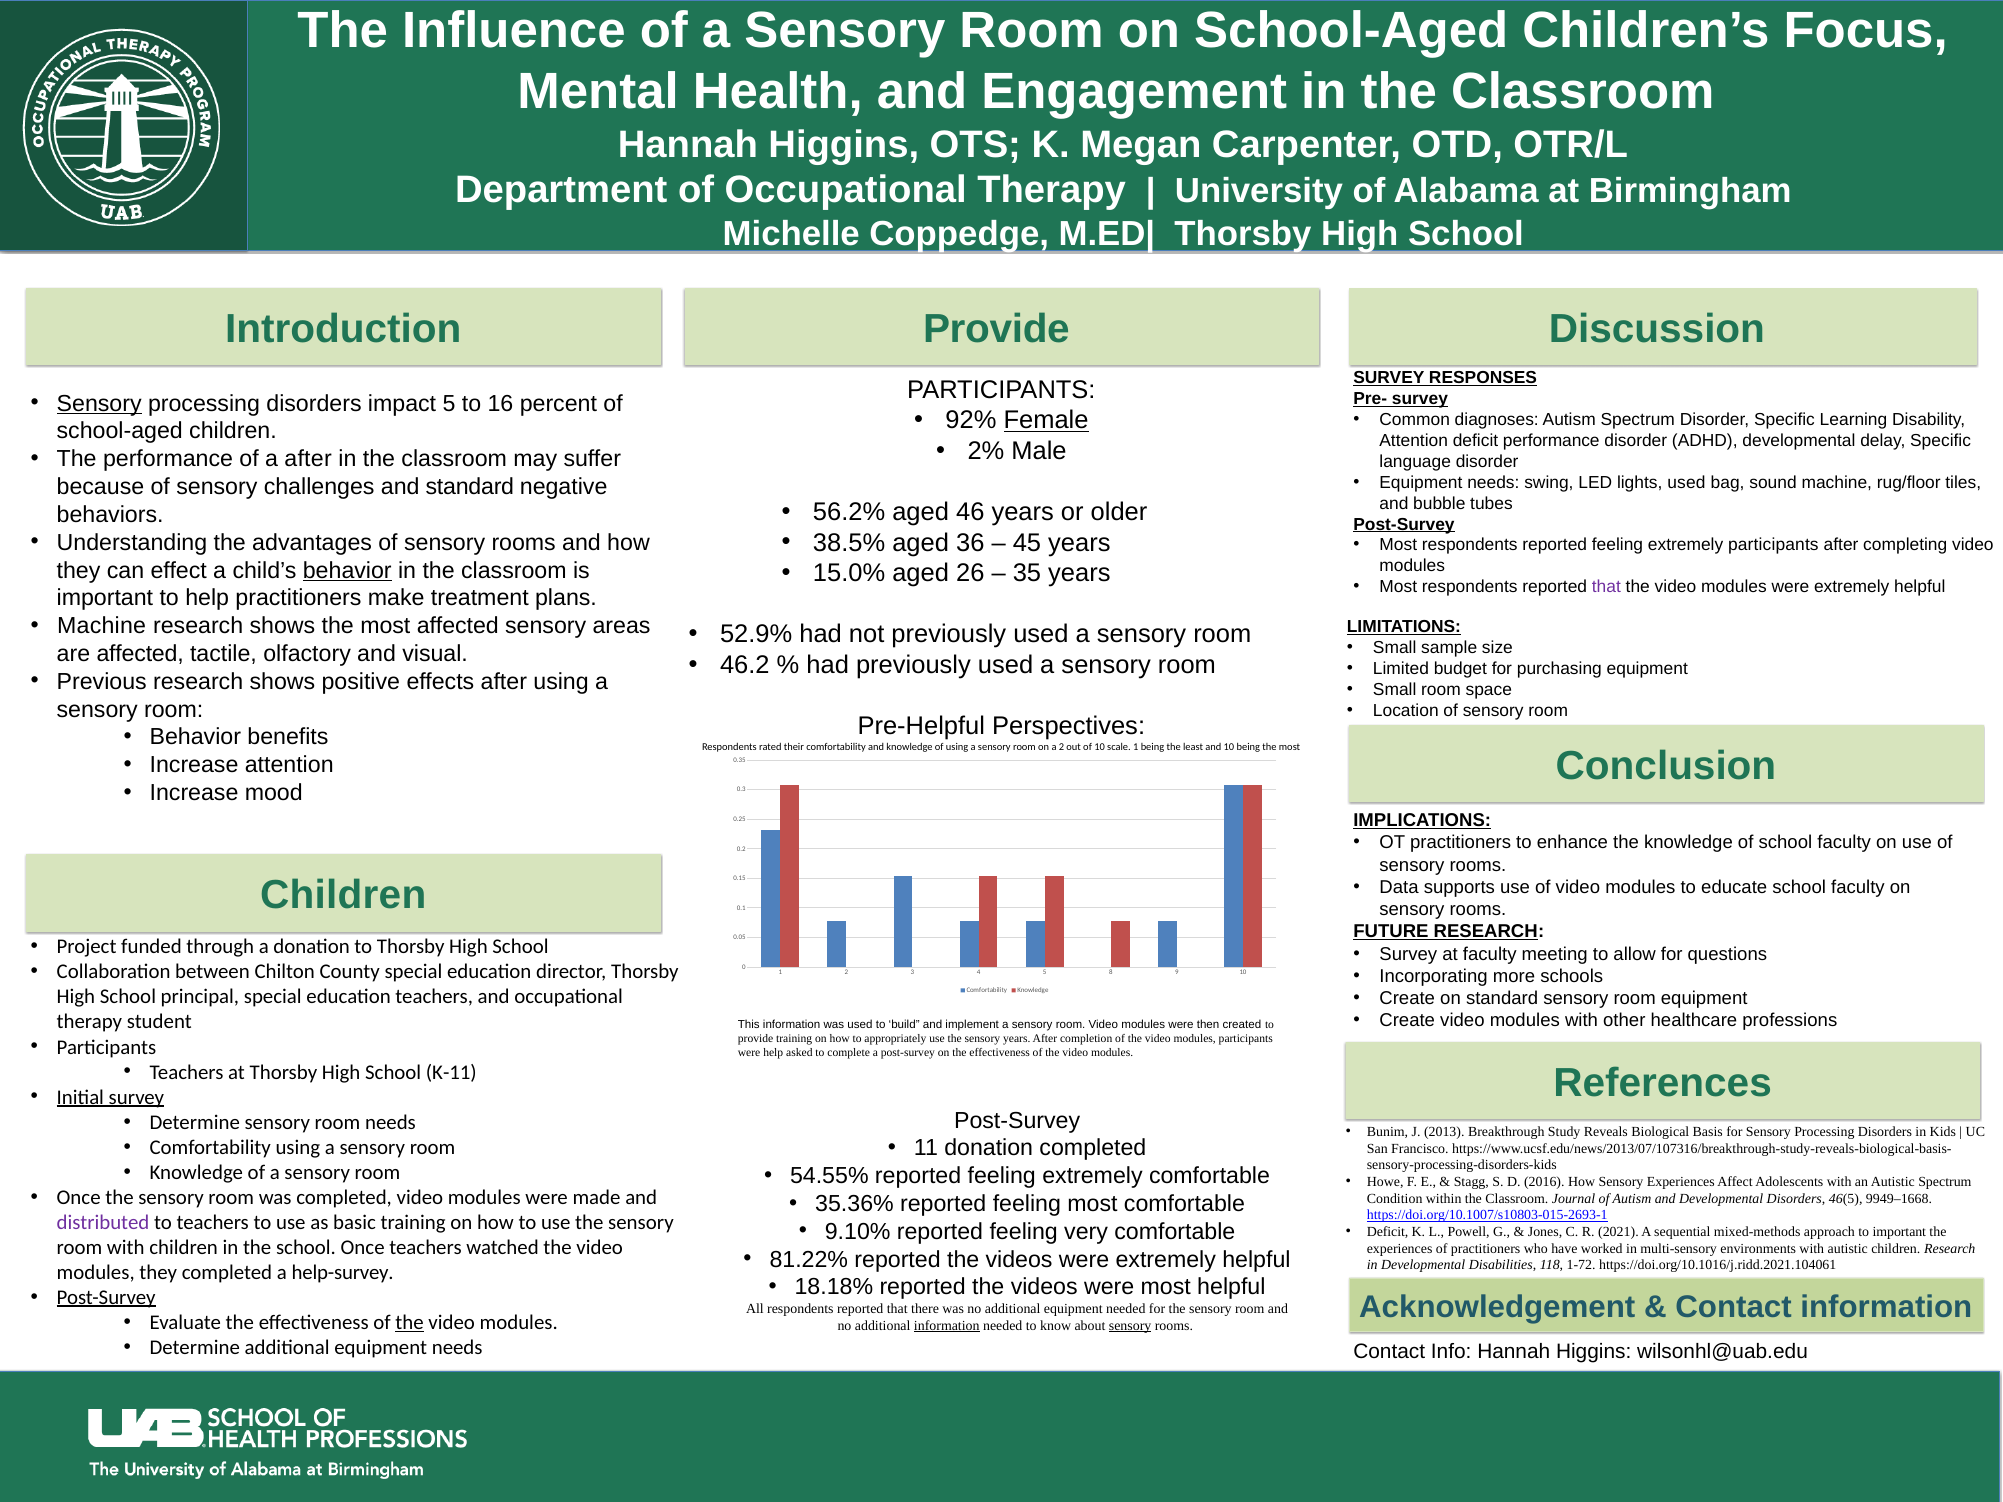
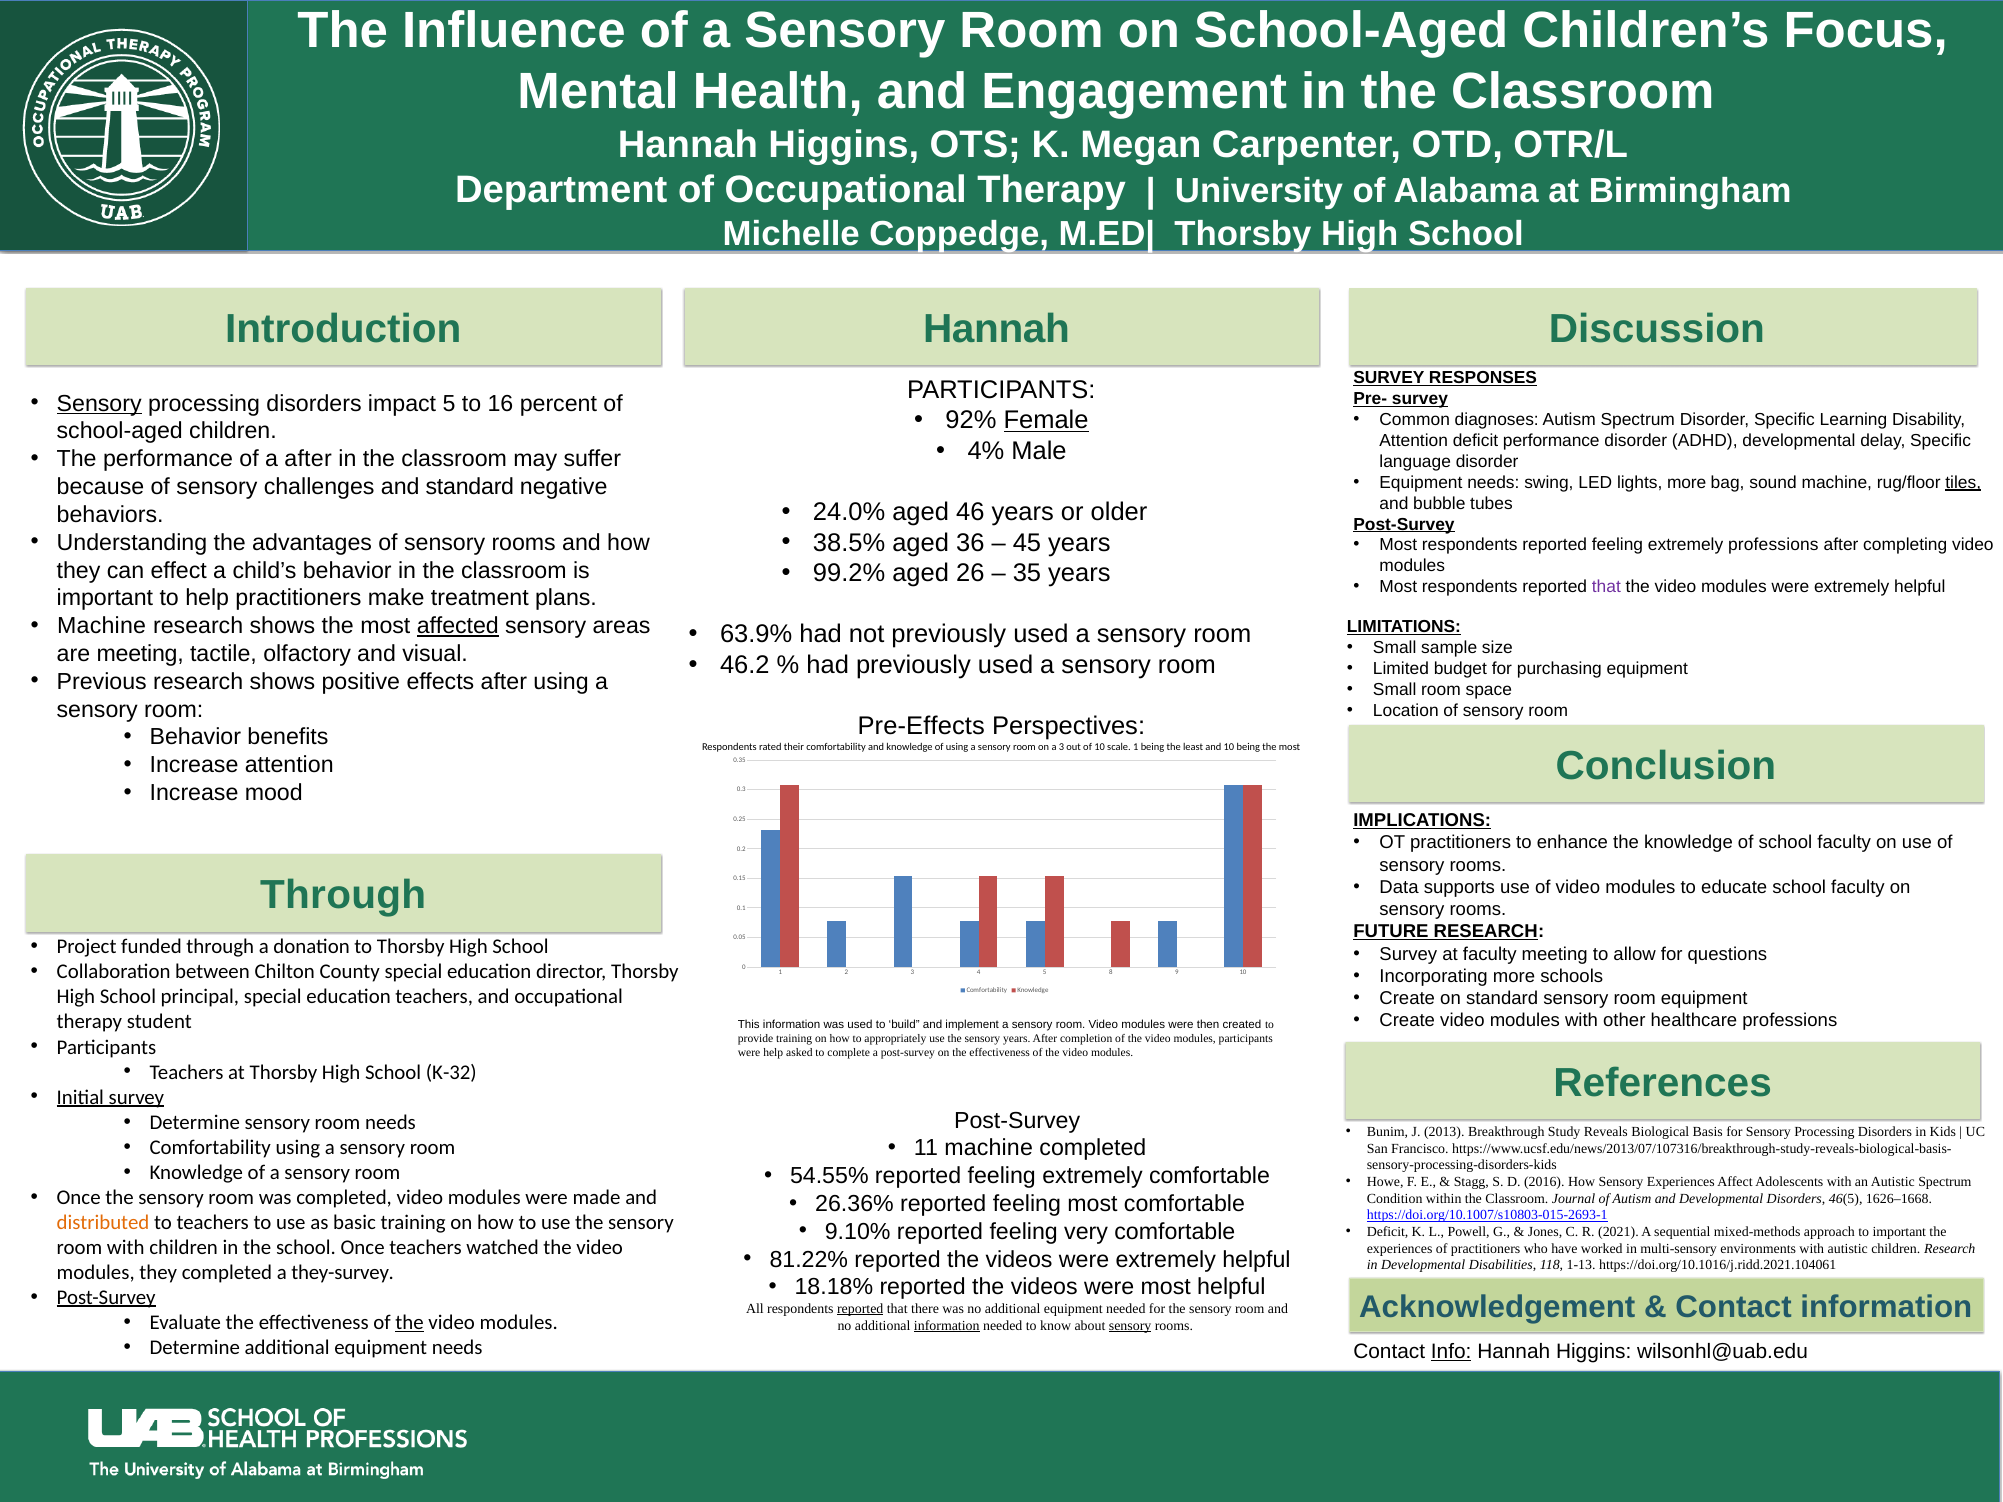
Provide: Provide -> Hannah (996, 329)
2%: 2% -> 4% (986, 451)
lights used: used -> more (1687, 483)
tiles underline: none -> present (1963, 483)
56.2%: 56.2% -> 24.0% (849, 512)
extremely participants: participants -> professions (1773, 545)
behavior underline: present -> none (347, 570)
15.0%: 15.0% -> 99.2% (849, 574)
affected underline: none -> present (458, 626)
52.9%: 52.9% -> 63.9% (756, 635)
are affected: affected -> meeting (140, 654)
Pre-Helpful: Pre-Helpful -> Pre-Effects (921, 726)
a 2: 2 -> 3 (1061, 747)
Children: Children -> Through (343, 896)
K-11: K-11 -> K-32 (451, 1072)
11 donation: donation -> machine (989, 1148)
35.36%: 35.36% -> 26.36% (854, 1204)
9949–1668: 9949–1668 -> 1626–1668 (1899, 1199)
distributed colour: purple -> orange (103, 1223)
1-72: 1-72 -> 1-13 (1581, 1266)
help-survey: help-survey -> they-survey (343, 1273)
reported underline: none -> present (860, 1309)
Info underline: none -> present (1451, 1352)
